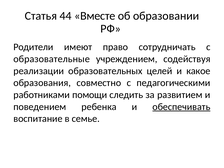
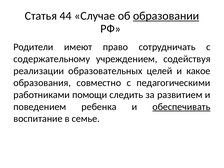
Вместе: Вместе -> Случае (95, 16)
образовании underline: none -> present (166, 16)
образовательные: образовательные -> содержательному (52, 59)
